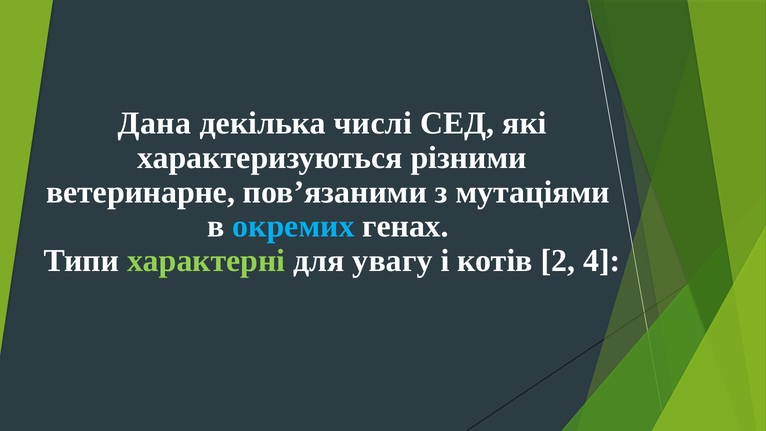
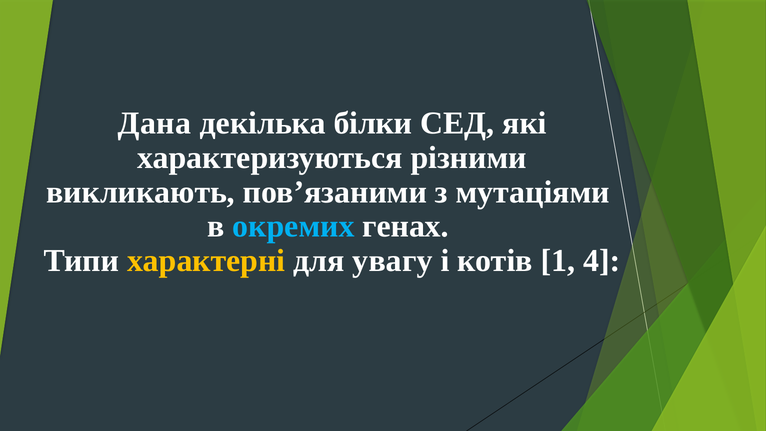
числі: числі -> білки (373, 123)
ветеринарне: ветеринарне -> викликають (141, 192)
характерні colour: light green -> yellow (206, 261)
2: 2 -> 1 (558, 261)
